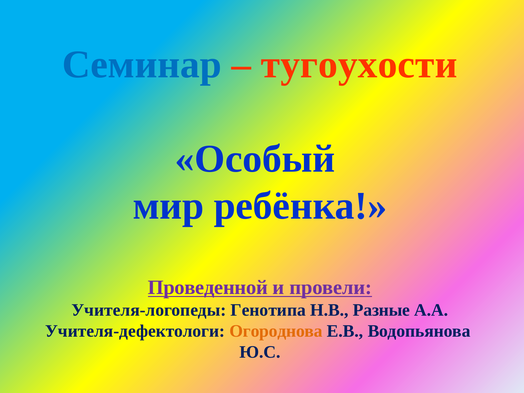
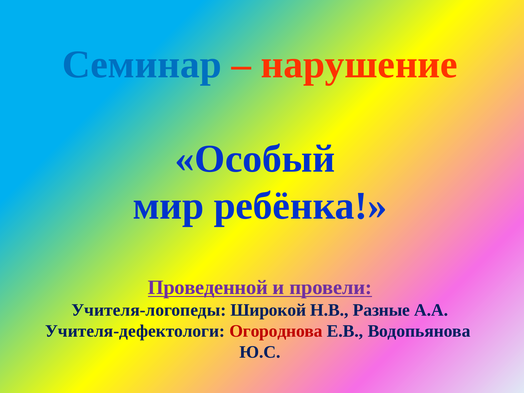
тугоухости: тугоухости -> нарушение (359, 64)
Генотипа: Генотипа -> Широкой (268, 310)
Огороднова colour: orange -> red (276, 331)
